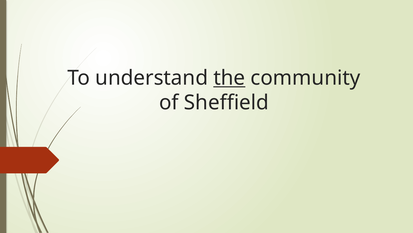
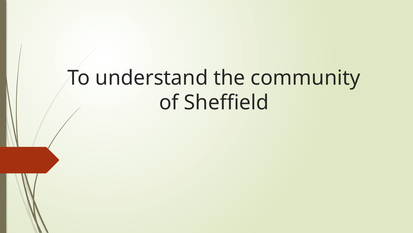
the underline: present -> none (229, 78)
